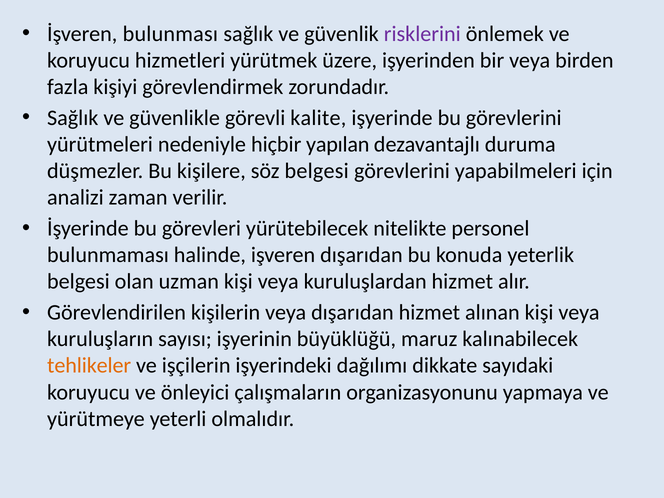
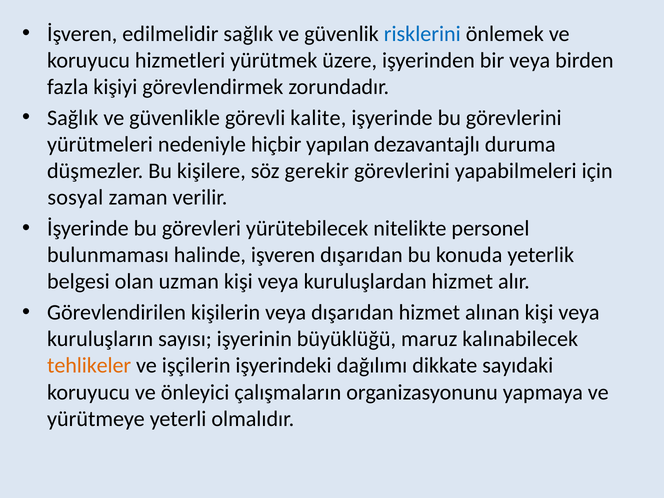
bulunması: bulunması -> edilmelidir (170, 34)
risklerini colour: purple -> blue (422, 34)
söz belgesi: belgesi -> gerekir (317, 171)
analizi: analizi -> sosyal (75, 197)
